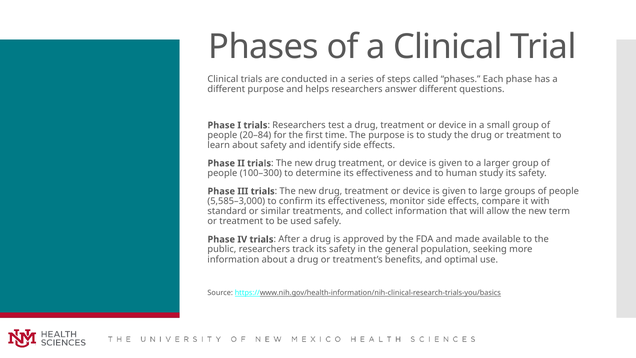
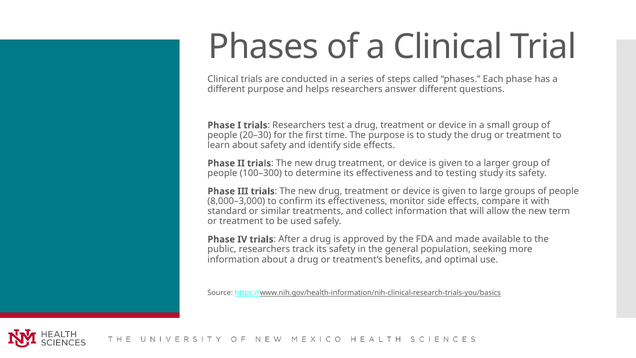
20–84: 20–84 -> 20–30 (256, 135)
human: human -> testing (461, 173)
5,585–3,000: 5,585–3,000 -> 8,000–3,000 (236, 201)
